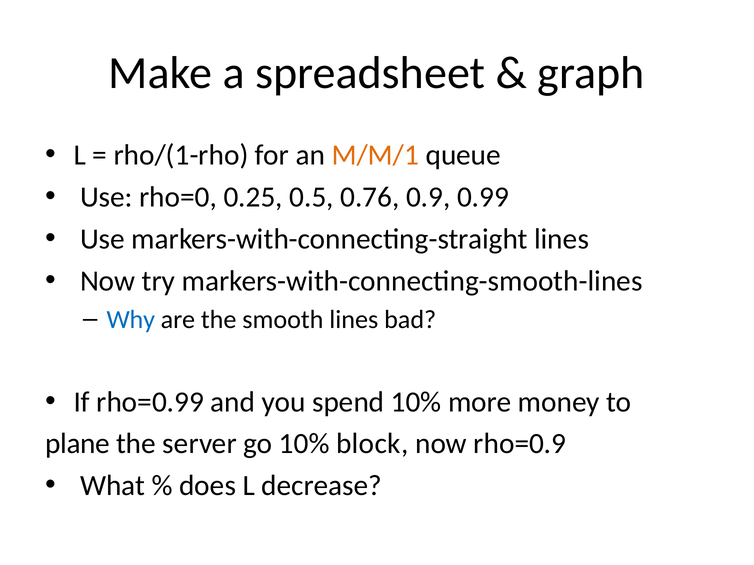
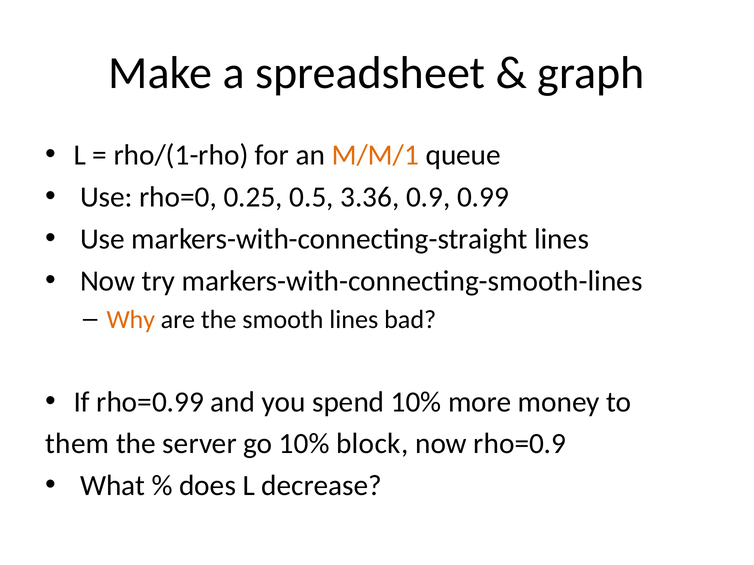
0.76: 0.76 -> 3.36 (370, 197)
Why colour: blue -> orange (131, 320)
plane: plane -> them (77, 444)
